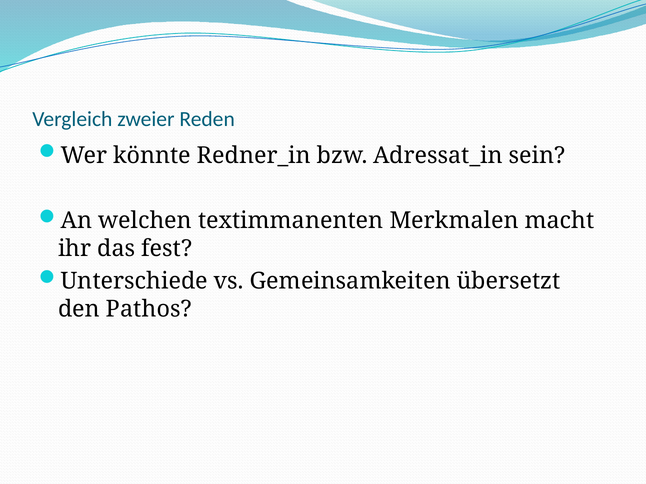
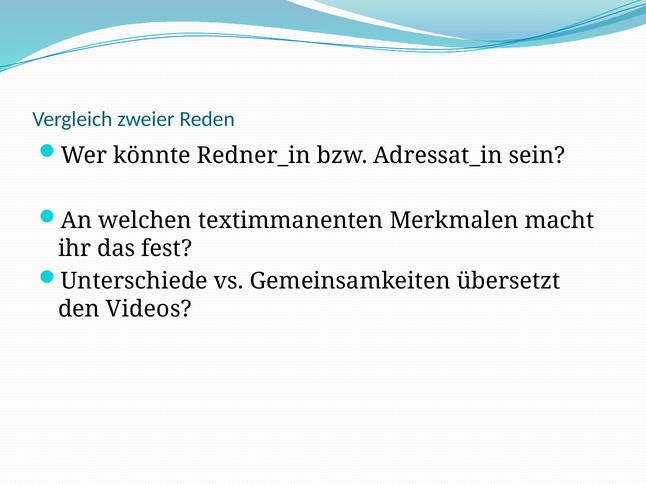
Pathos: Pathos -> Videos (149, 309)
